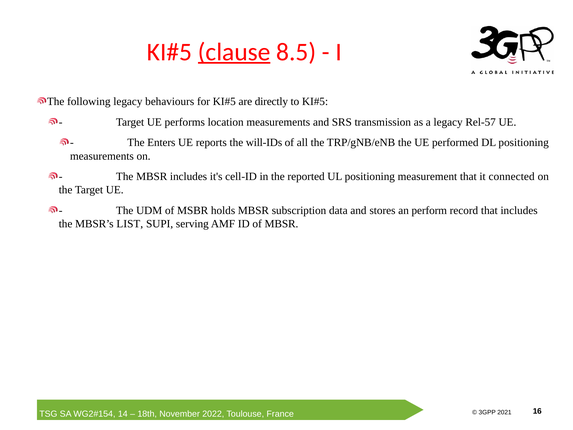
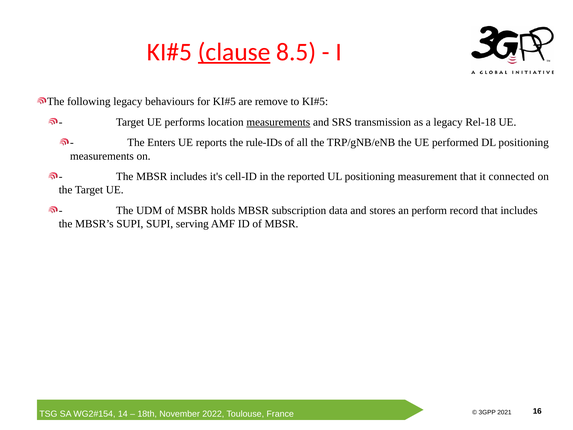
directly: directly -> remove (271, 101)
measurements underline: none -> present (278, 122)
Rel-57: Rel-57 -> Rel-18 (481, 122)
will-IDs: will-IDs -> rule-IDs (264, 143)
MBSR’s LIST: LIST -> SUPI (130, 224)
